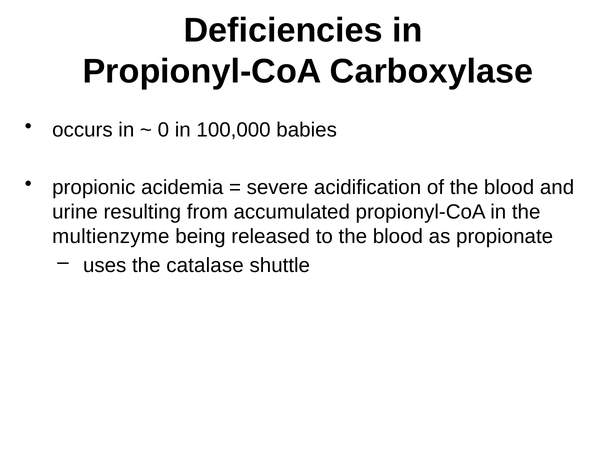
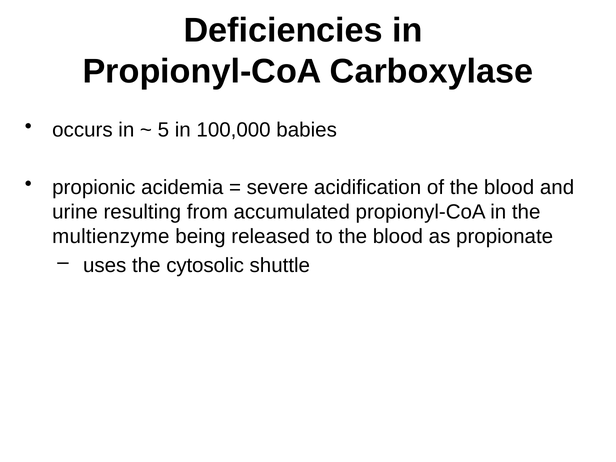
0: 0 -> 5 (163, 130)
catalase: catalase -> cytosolic (205, 265)
